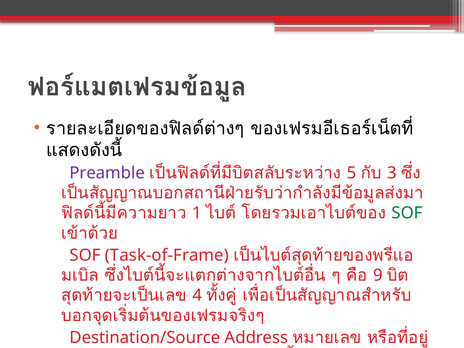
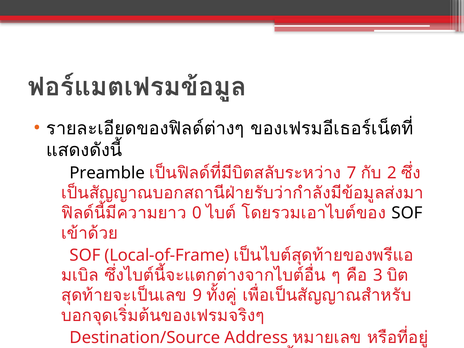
Preamble colour: purple -> black (107, 173)
5: 5 -> 7 (352, 173)
3: 3 -> 2 (392, 173)
1: 1 -> 0 (197, 213)
SOF colour: green -> black (407, 213)
Task-of-Frame: Task-of-Frame -> Local-of-Frame (167, 255)
9: 9 -> 3 (378, 275)
4: 4 -> 9 (197, 295)
